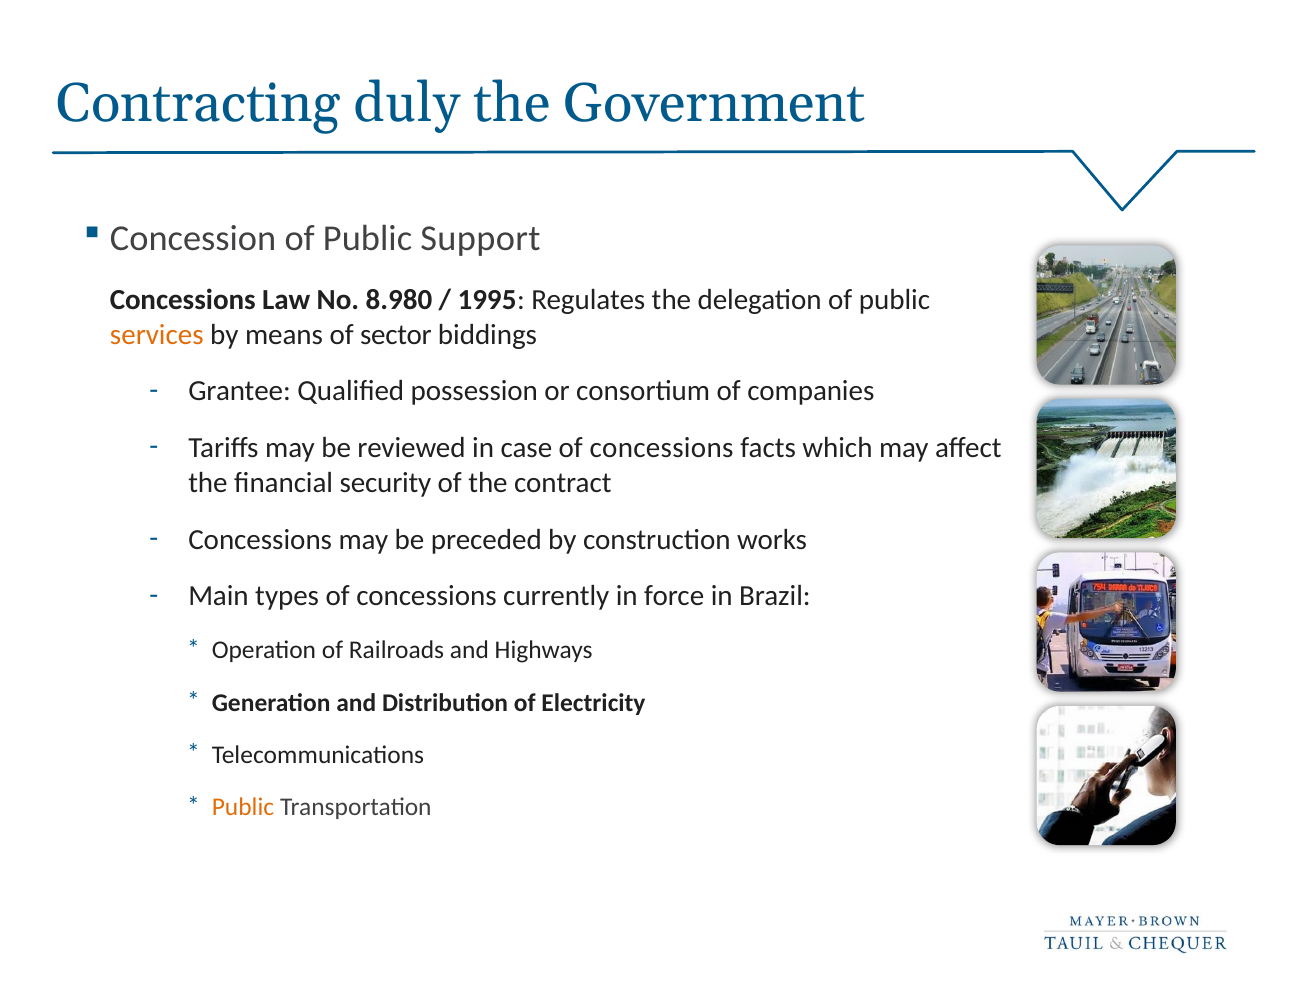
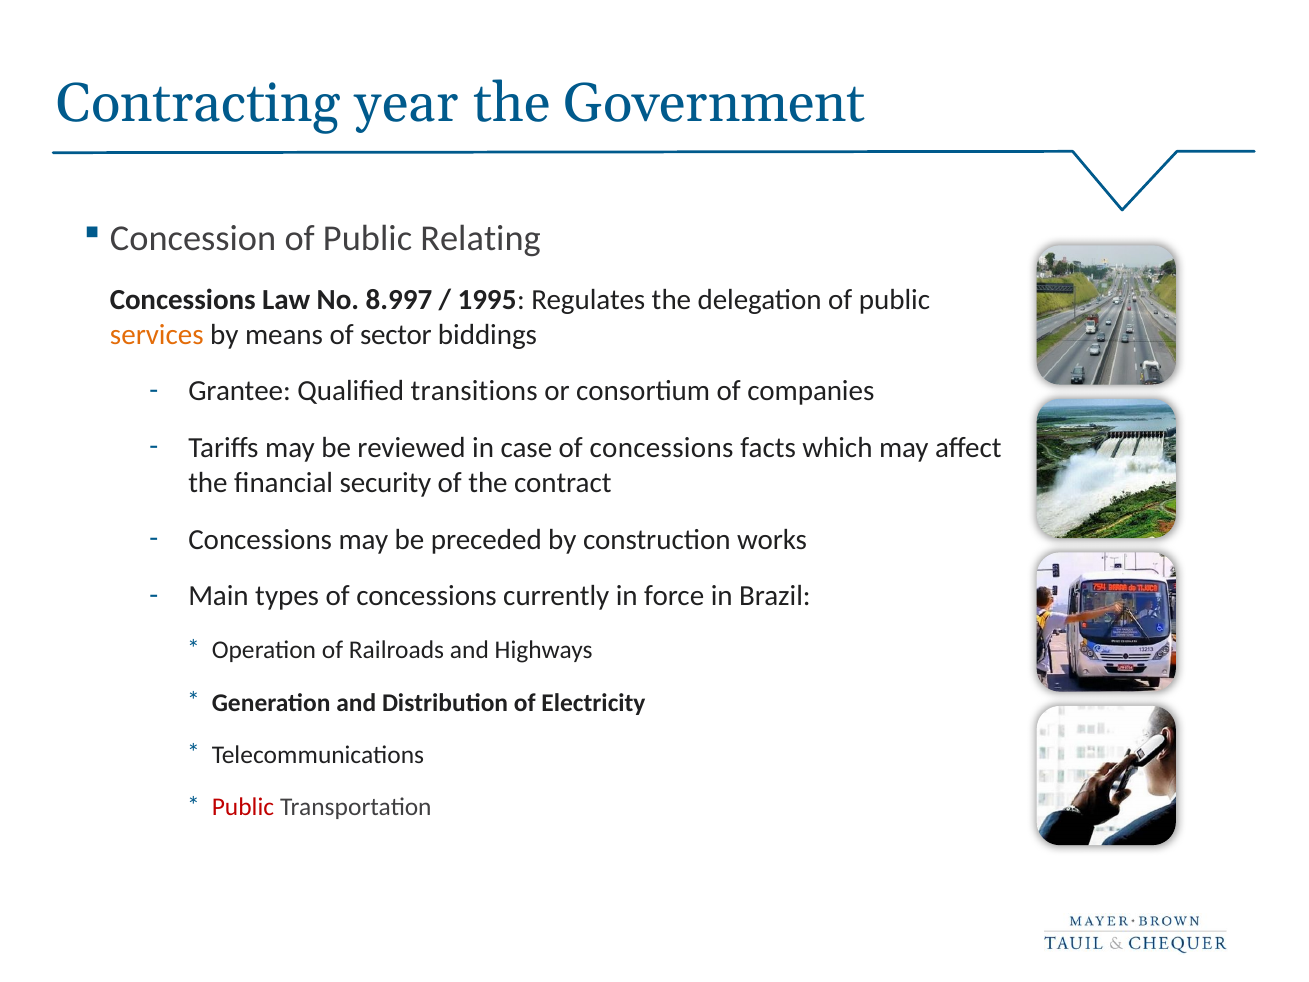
duly: duly -> year (407, 104)
Support: Support -> Relating (481, 239)
8.980: 8.980 -> 8.997 (399, 299)
possession: possession -> transitions (474, 391)
Public colour: orange -> red (243, 807)
